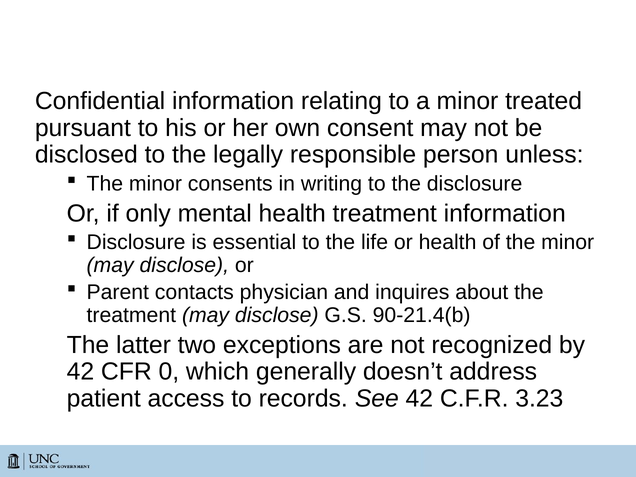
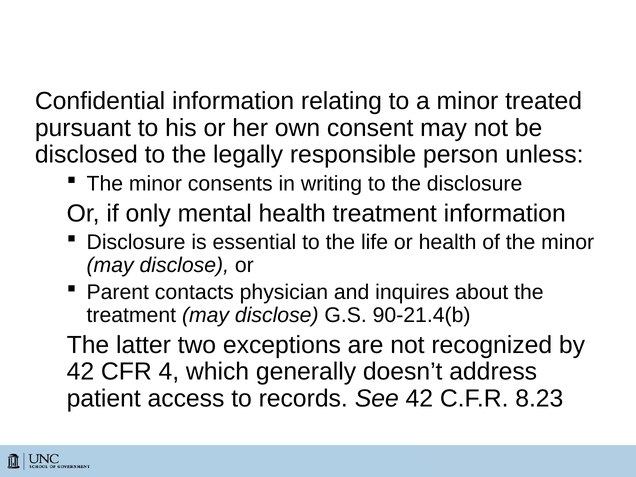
0: 0 -> 4 (169, 372)
3.23: 3.23 -> 8.23 (539, 399)
